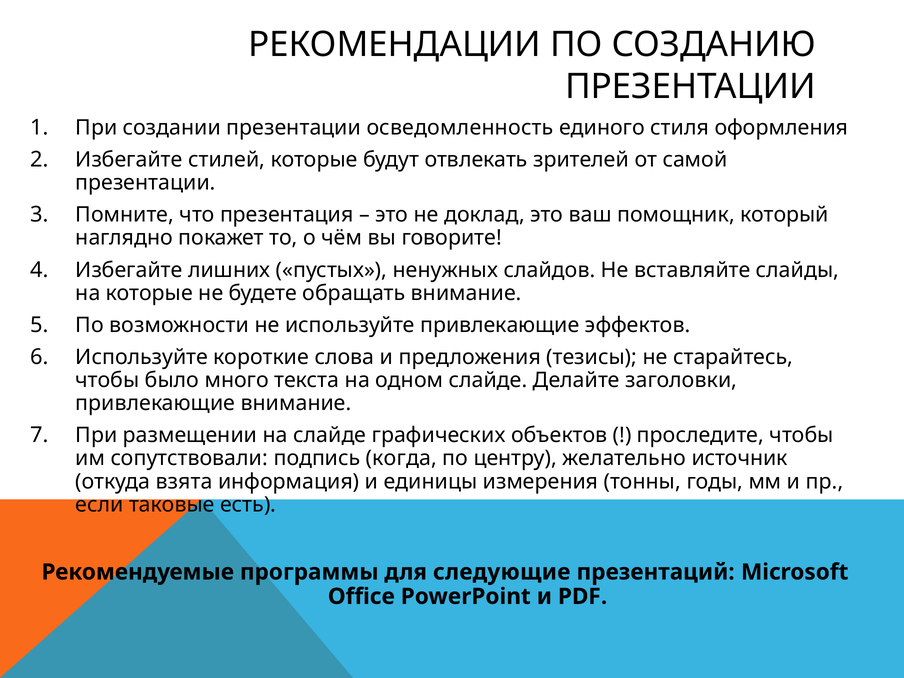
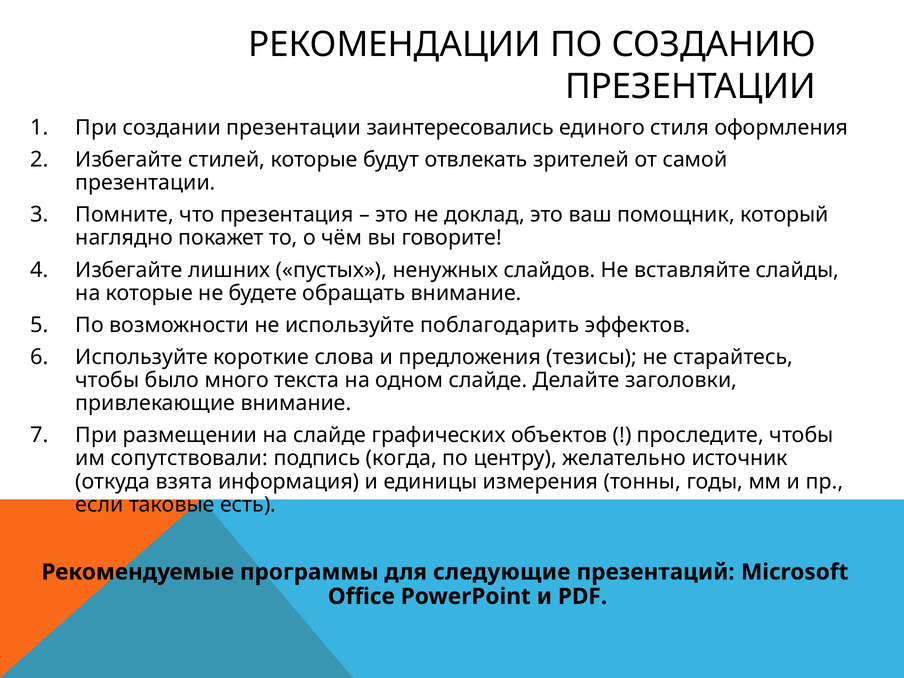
осведомленность: осведомленность -> заинтересовались (460, 128)
используйте привлекающие: привлекающие -> поблагодарить (500, 325)
